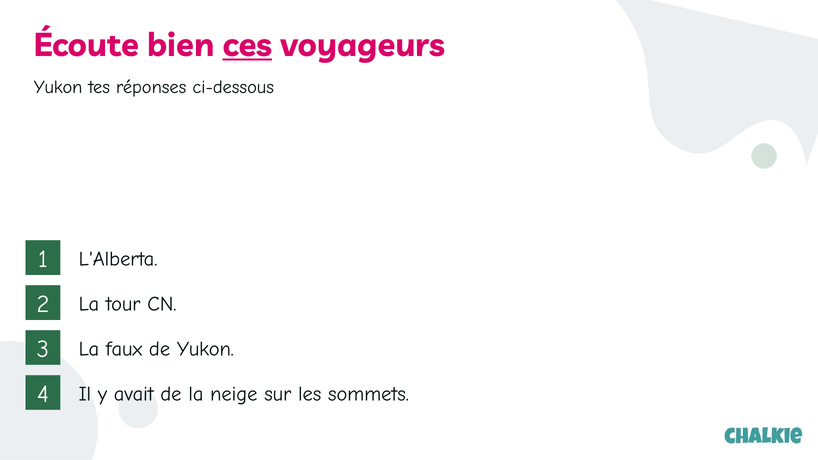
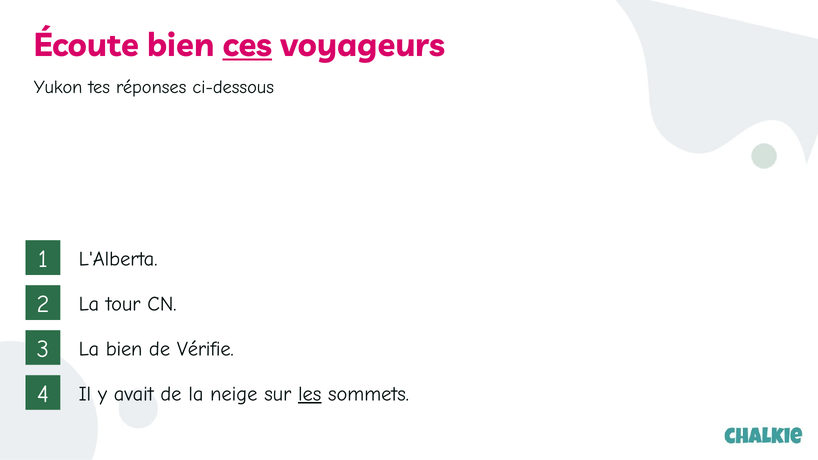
La faux: faux -> bien (124, 349)
de Yukon: Yukon -> Vérifie (205, 349)
les underline: none -> present (310, 394)
